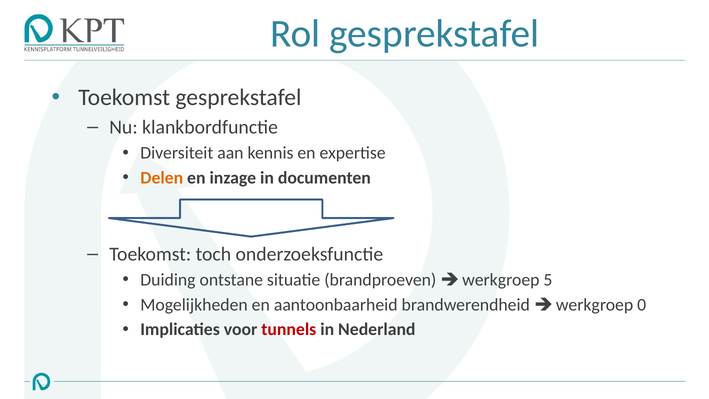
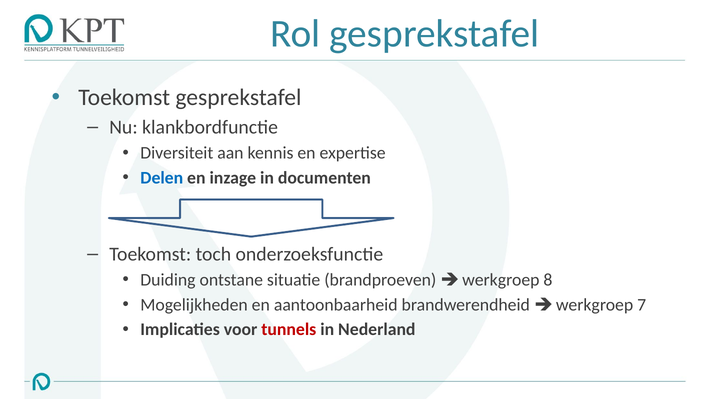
Delen colour: orange -> blue (162, 178)
5: 5 -> 8 (548, 280)
0: 0 -> 7 (642, 305)
